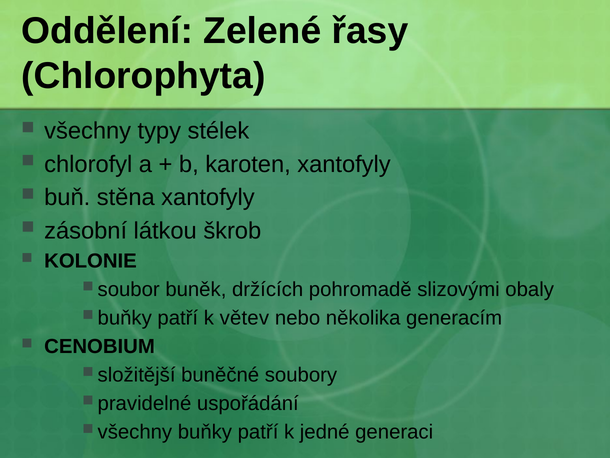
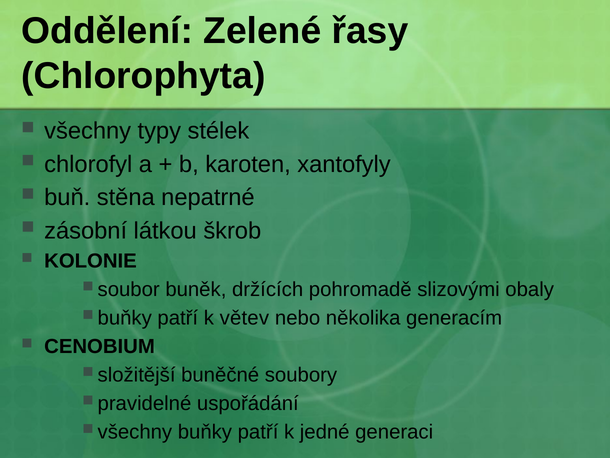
stěna xantofyly: xantofyly -> nepatrné (208, 197)
